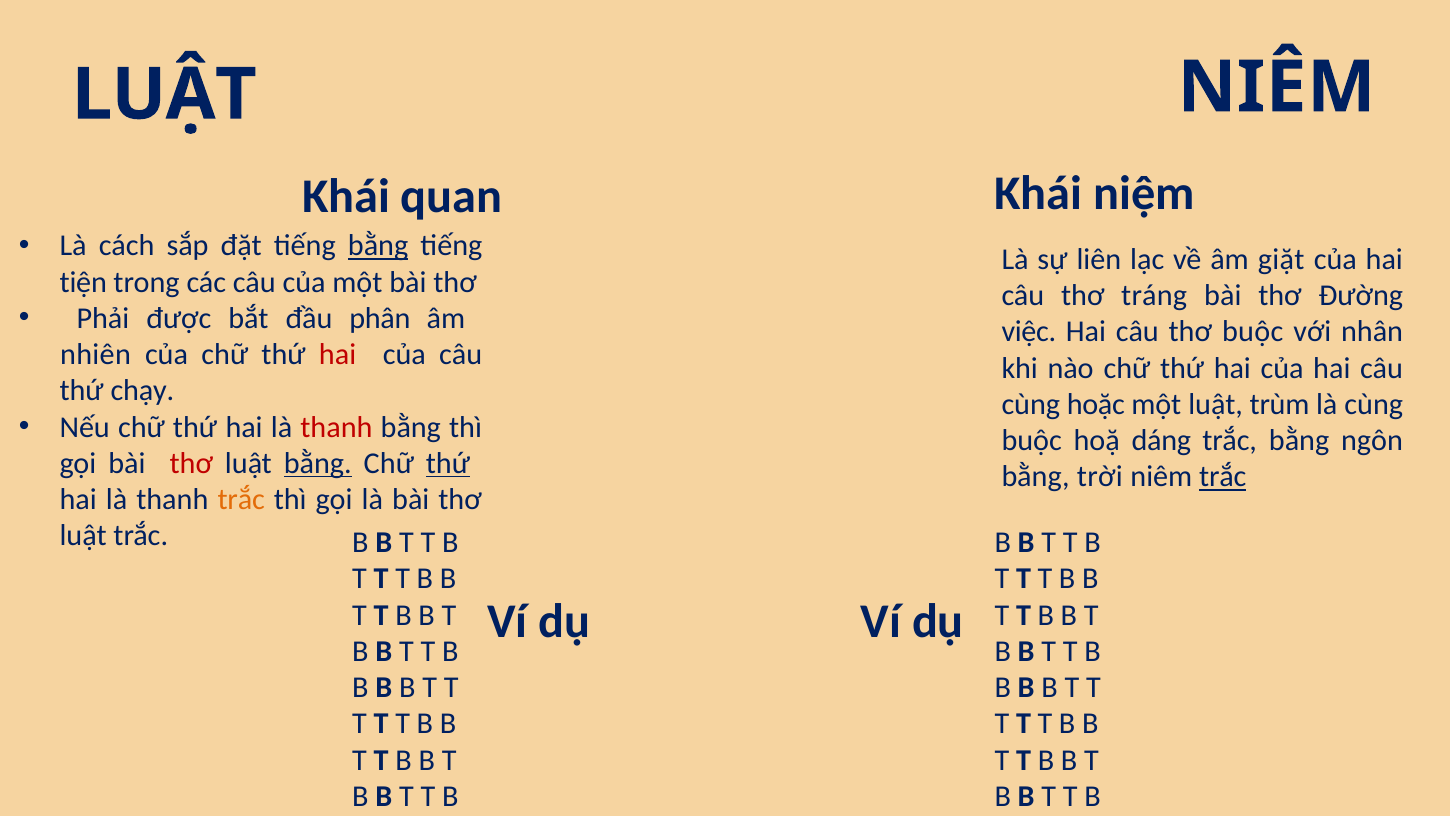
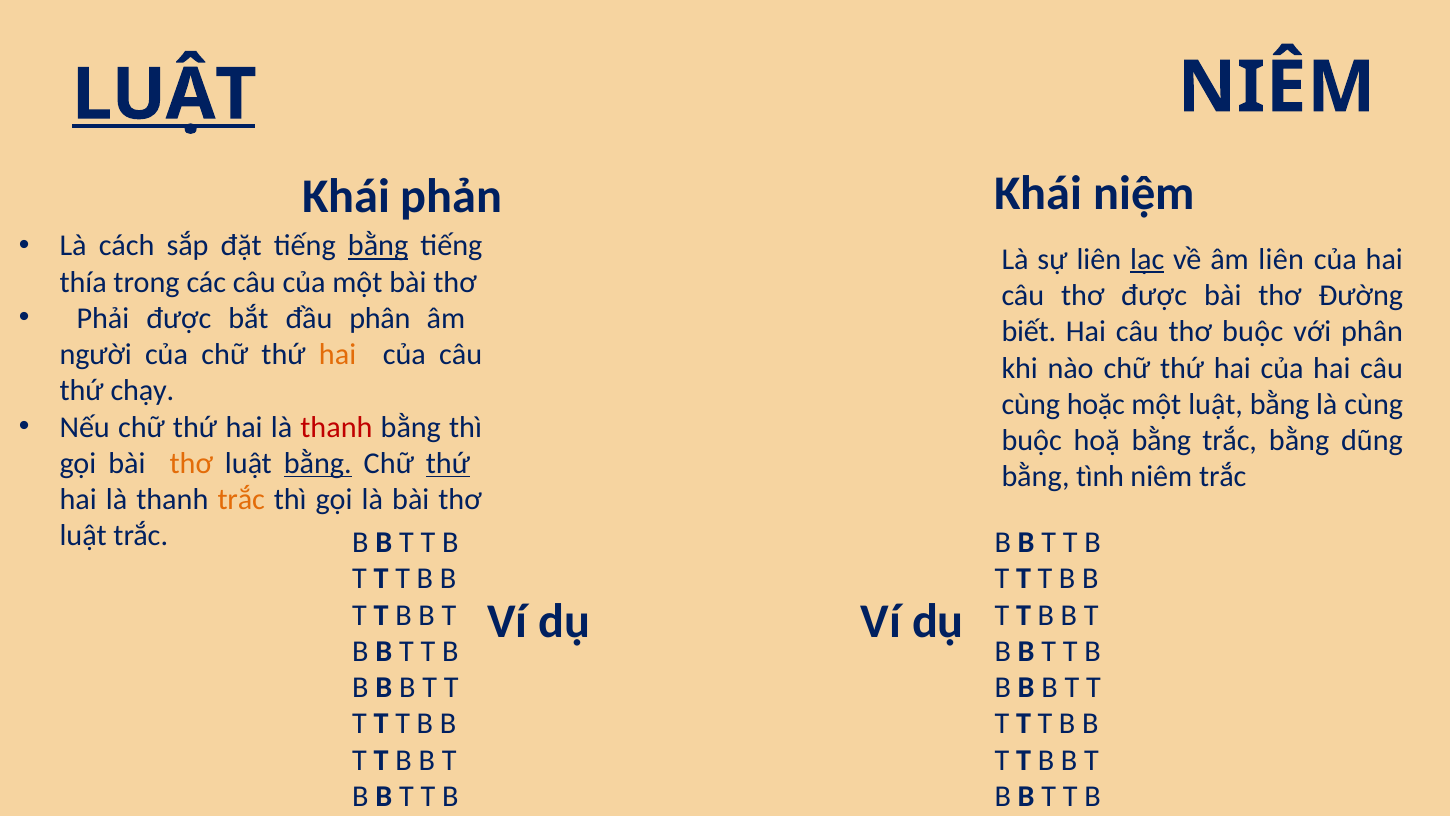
LUẬT underline: none -> present (164, 95)
quan: quan -> phản (452, 196)
lạc underline: none -> present (1147, 259)
âm giặt: giặt -> liên (1281, 259)
tiện: tiện -> thía (83, 282)
thơ tráng: tráng -> được (1154, 295)
việc: việc -> biết (1029, 332)
với nhân: nhân -> phân (1372, 332)
nhiên: nhiên -> người (96, 354)
hai colour: red -> orange (338, 354)
một luật trùm: trùm -> bằng (1280, 404)
hoặ dáng: dáng -> bằng (1161, 440)
ngôn: ngôn -> dũng (1372, 440)
thơ colour: red -> orange (191, 463)
trời: trời -> tình (1100, 477)
trắc underline: present -> none (1223, 477)
